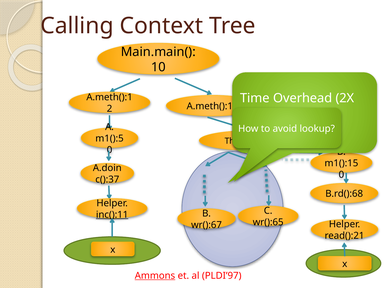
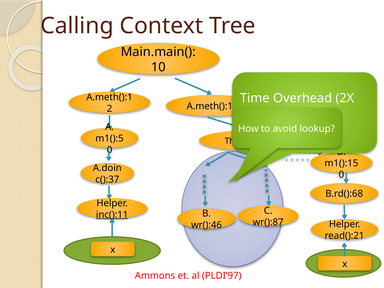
wr():65: wr():65 -> wr():87 (268, 222)
wr():67: wr():67 -> wr():46 (207, 225)
Ammons underline: present -> none (155, 276)
